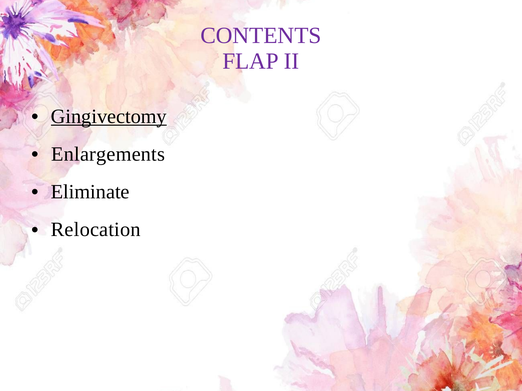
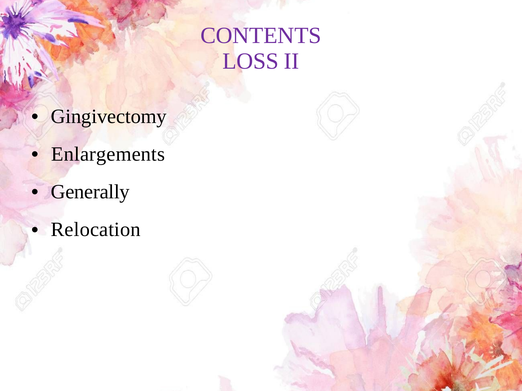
FLAP: FLAP -> LOSS (251, 61)
Gingivectomy underline: present -> none (109, 117)
Eliminate: Eliminate -> Generally (90, 192)
